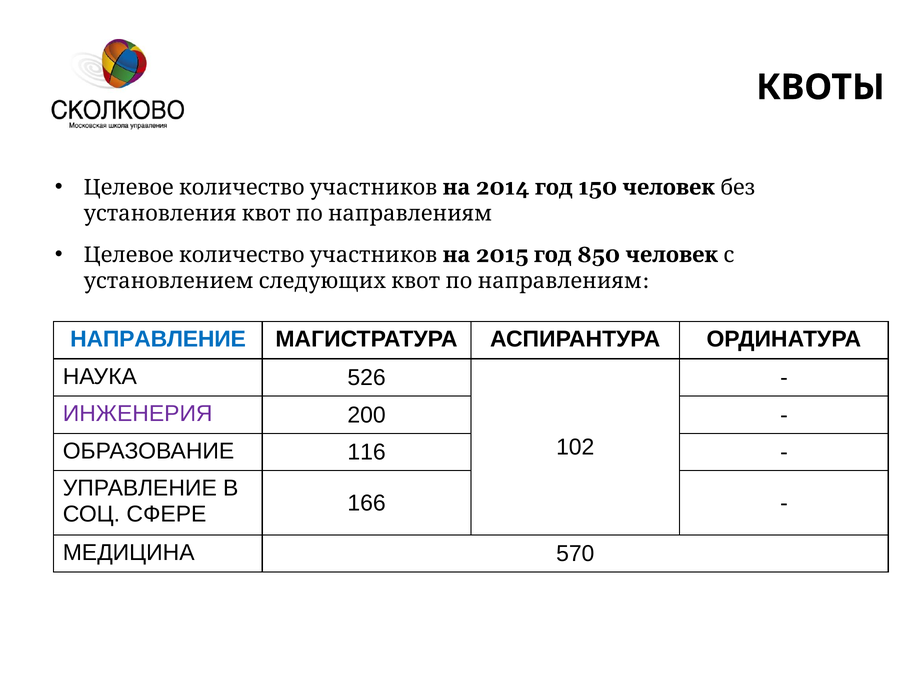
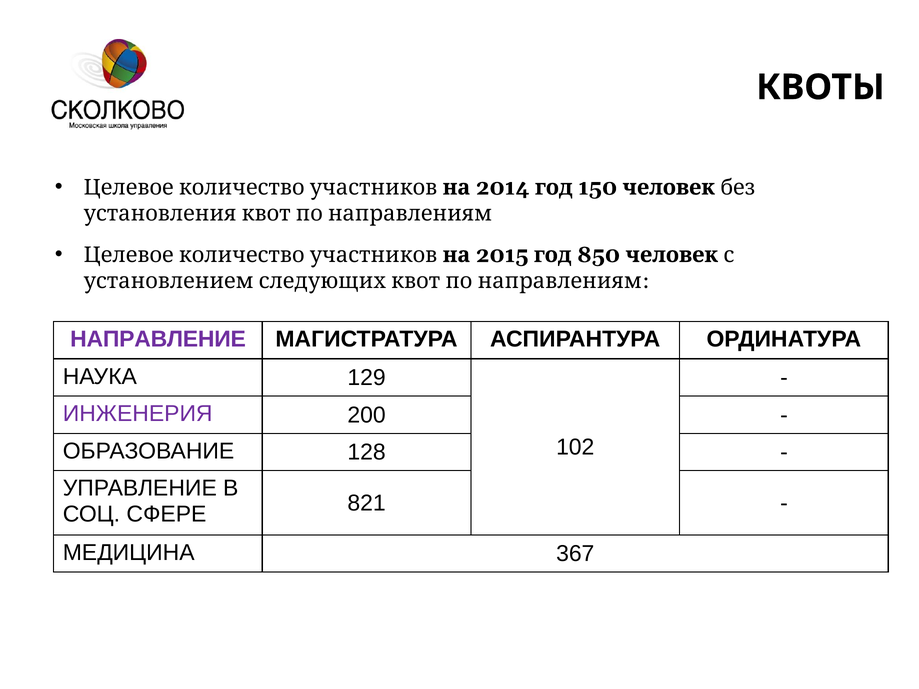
НАПРАВЛЕНИЕ colour: blue -> purple (158, 340)
526: 526 -> 129 (367, 378)
116: 116 -> 128 (367, 452)
166: 166 -> 821 (367, 503)
570: 570 -> 367 (575, 554)
